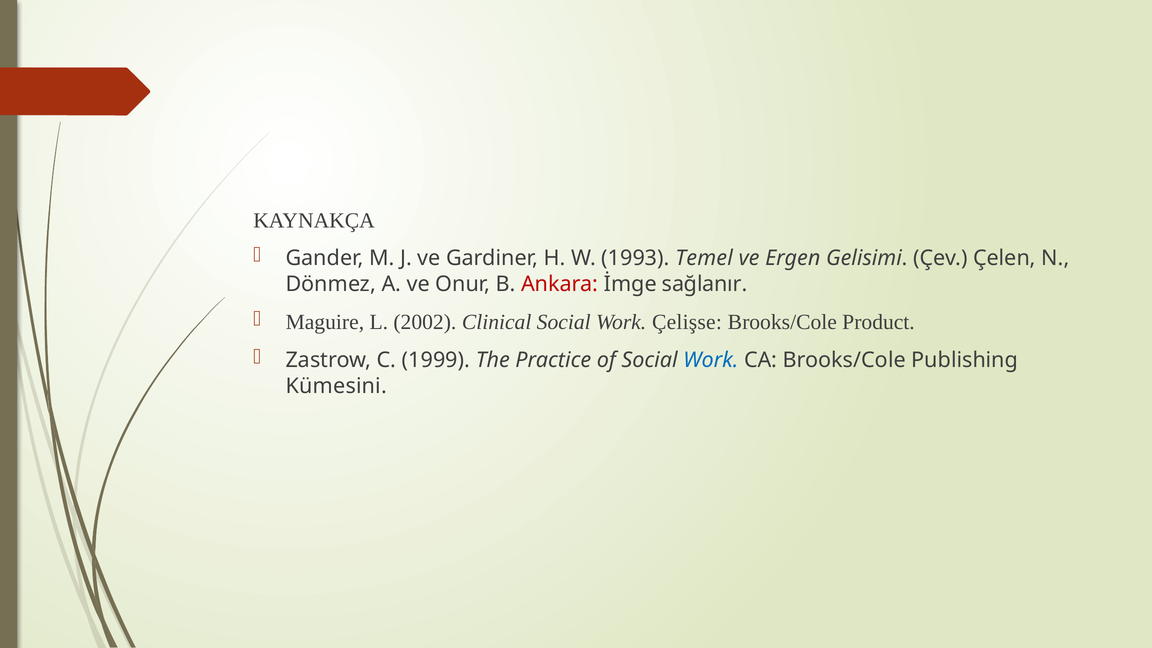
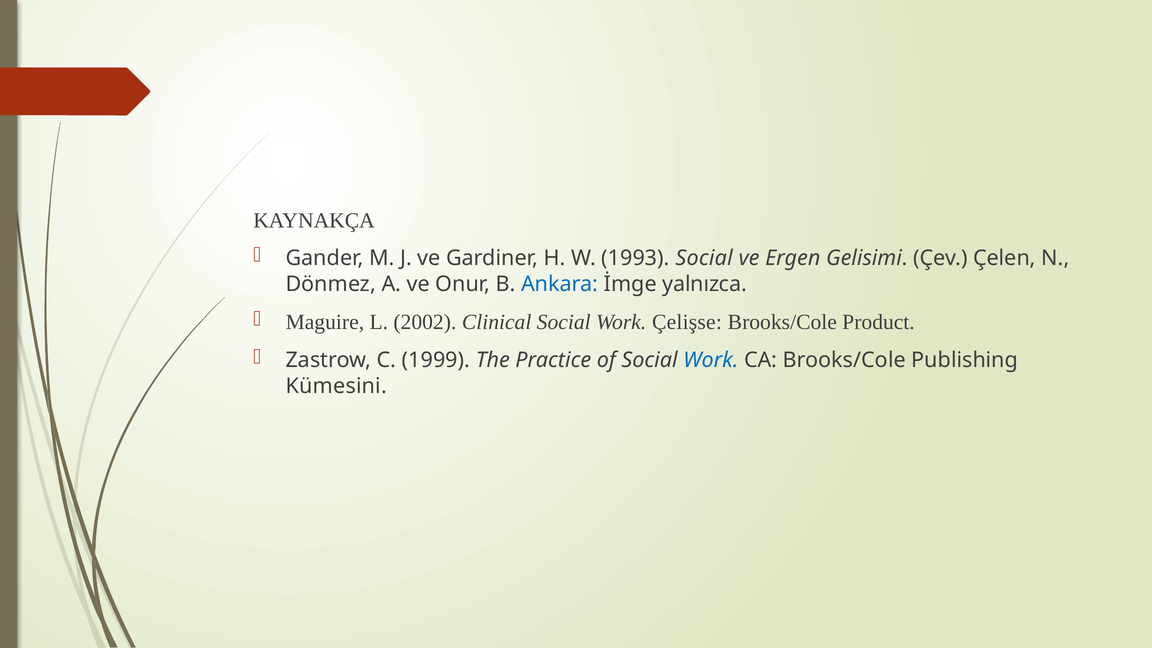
1993 Temel: Temel -> Social (704, 258)
Ankara colour: red -> blue (560, 284)
sağlanır: sağlanır -> yalnızca (705, 284)
